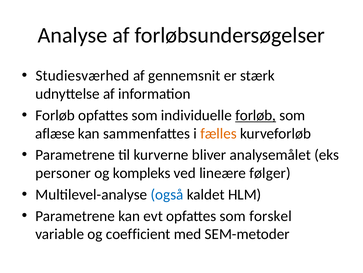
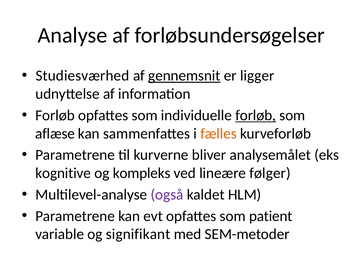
gennemsnit underline: none -> present (184, 75)
stærk: stærk -> ligger (257, 75)
personer: personer -> kognitive (63, 173)
også colour: blue -> purple (167, 194)
forskel: forskel -> patient (271, 215)
coefficient: coefficient -> signifikant (138, 234)
